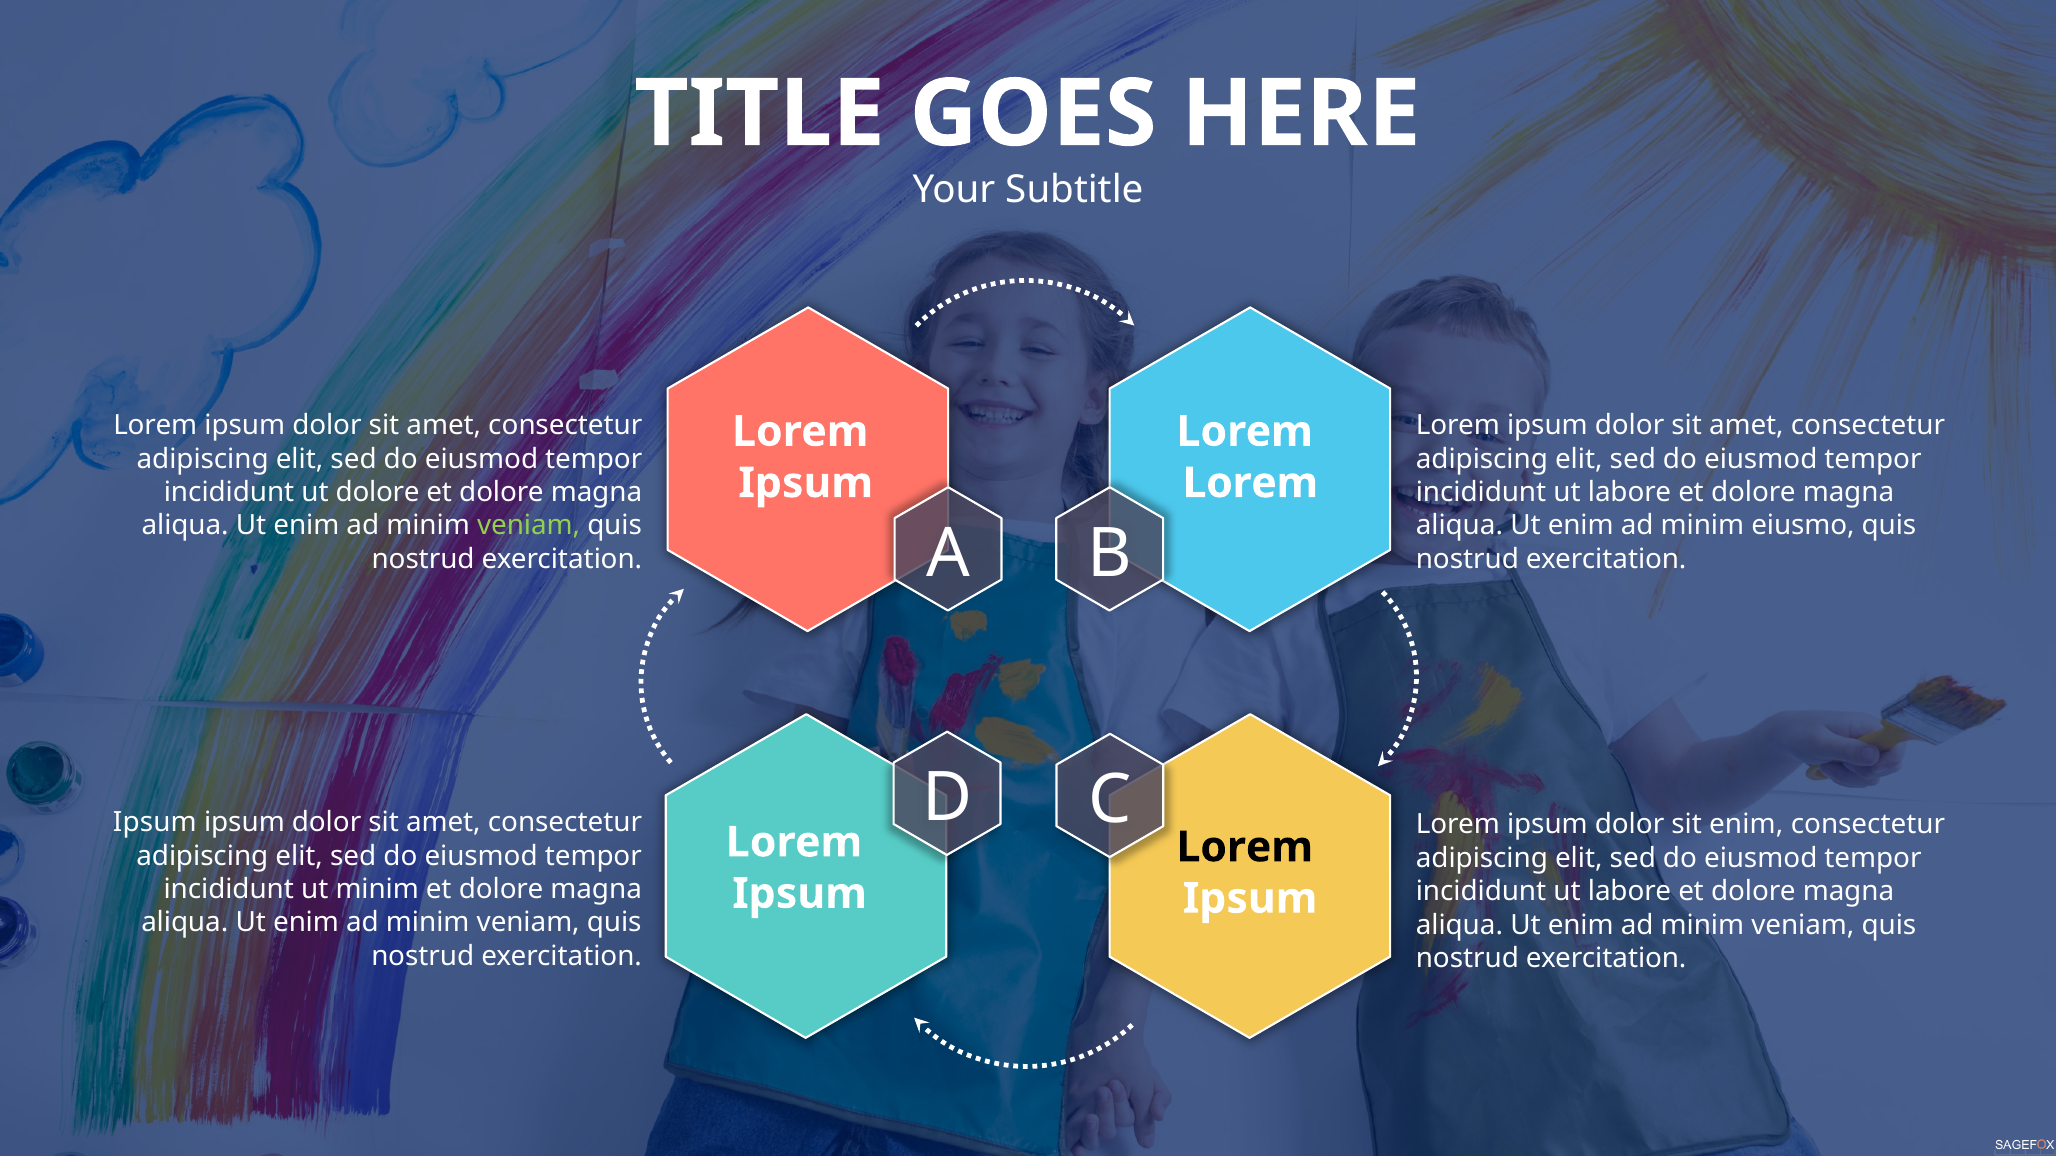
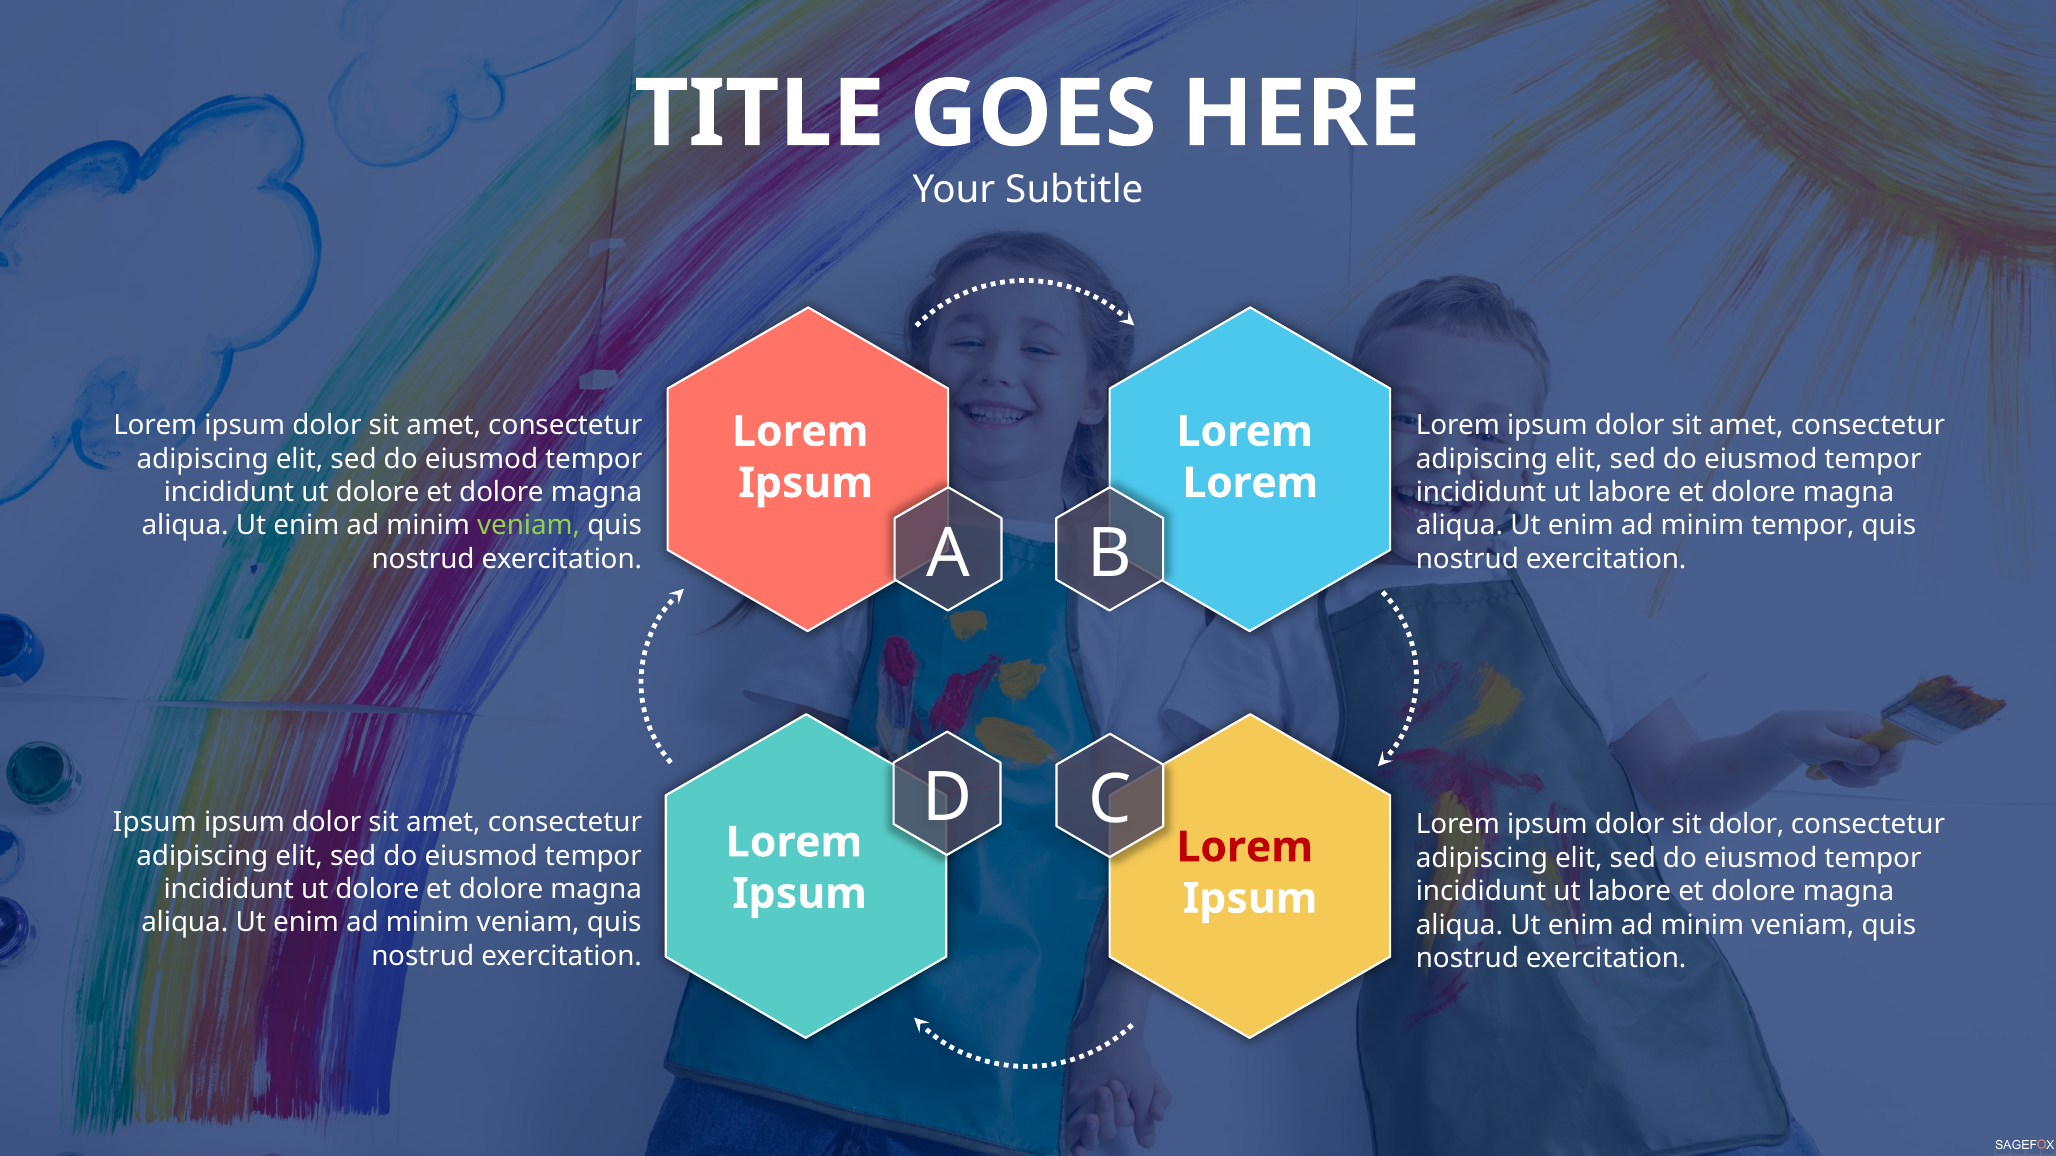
minim eiusmo: eiusmo -> tempor (1803, 526)
sit enim: enim -> dolor (1746, 825)
Lorem colour: black -> red (1245, 848)
minim: minim -> dolore (377, 890)
